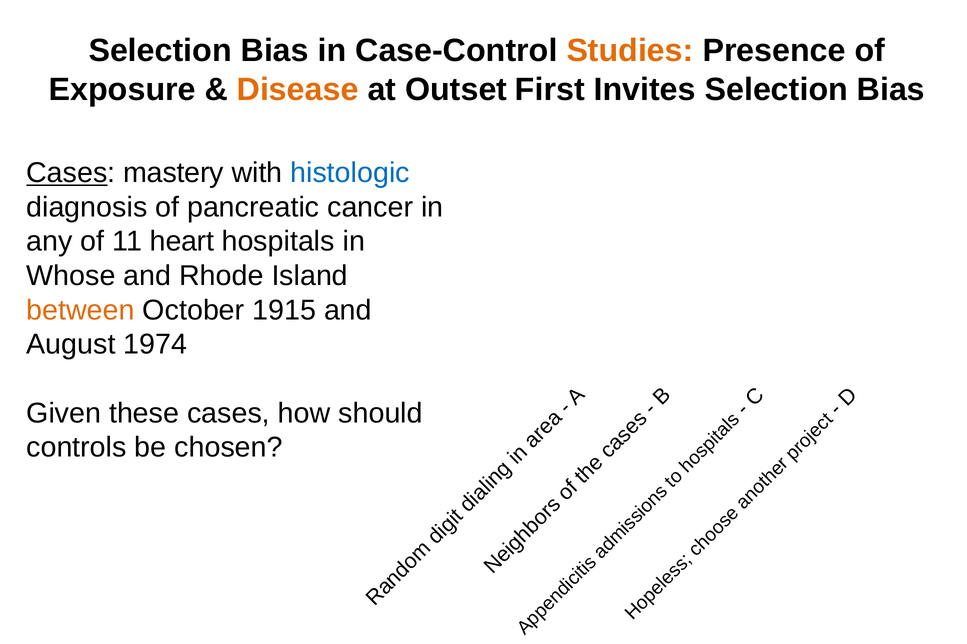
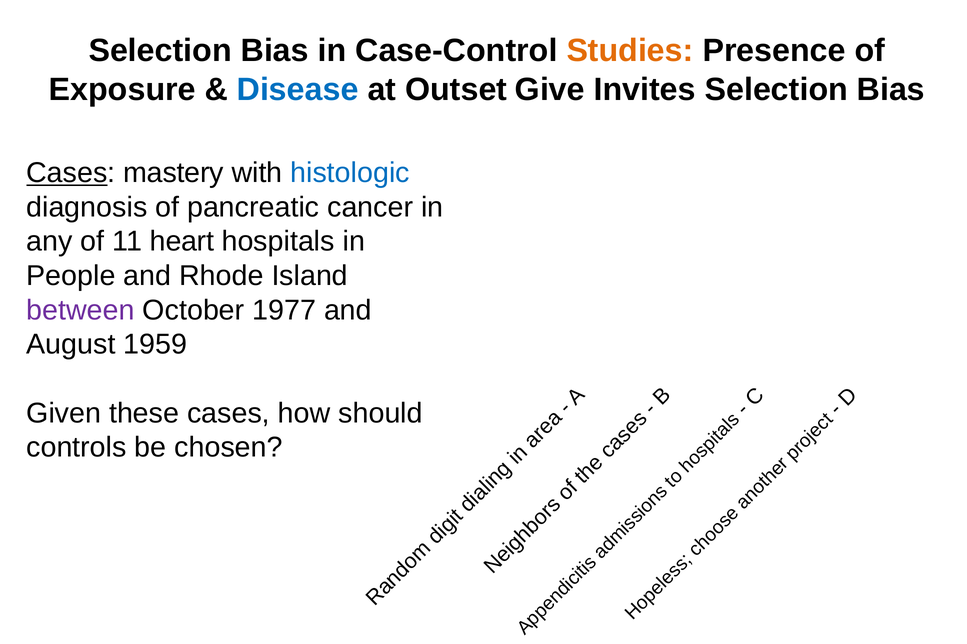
Disease colour: orange -> blue (298, 90)
First: First -> Give (550, 90)
Whose: Whose -> People (71, 276)
between colour: orange -> purple (80, 310)
1915: 1915 -> 1977 (284, 310)
1974: 1974 -> 1959 (155, 345)
